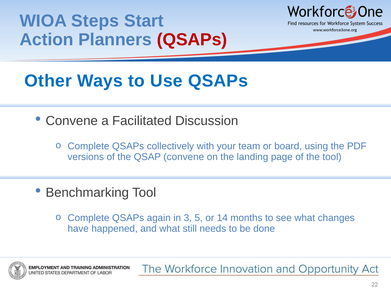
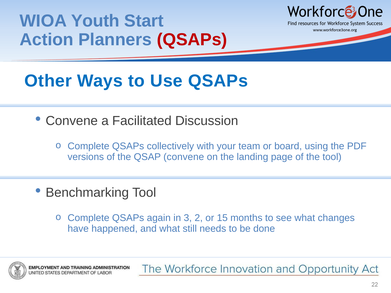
Steps: Steps -> Youth (95, 21)
5: 5 -> 2 (199, 218)
14: 14 -> 15 (222, 218)
